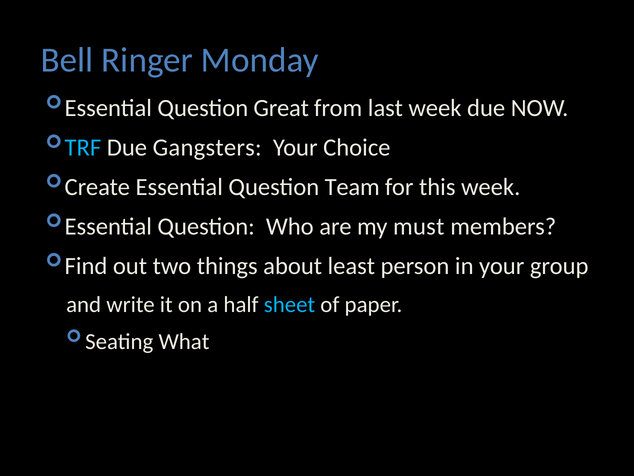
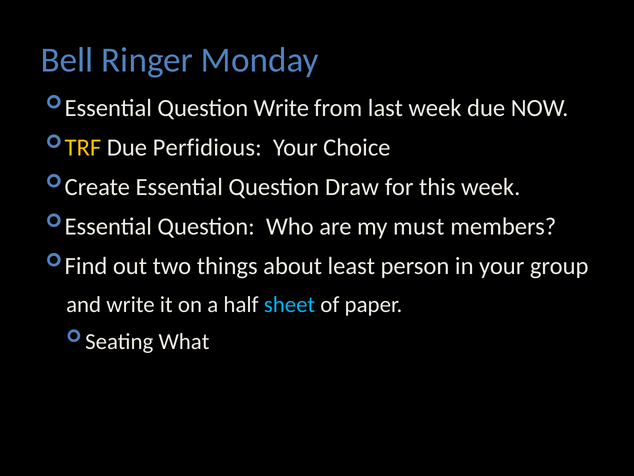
Question Great: Great -> Write (281, 108)
TRF colour: light blue -> yellow (83, 147)
Gangsters: Gangsters -> Perfidious (207, 147)
Team: Team -> Draw (352, 187)
